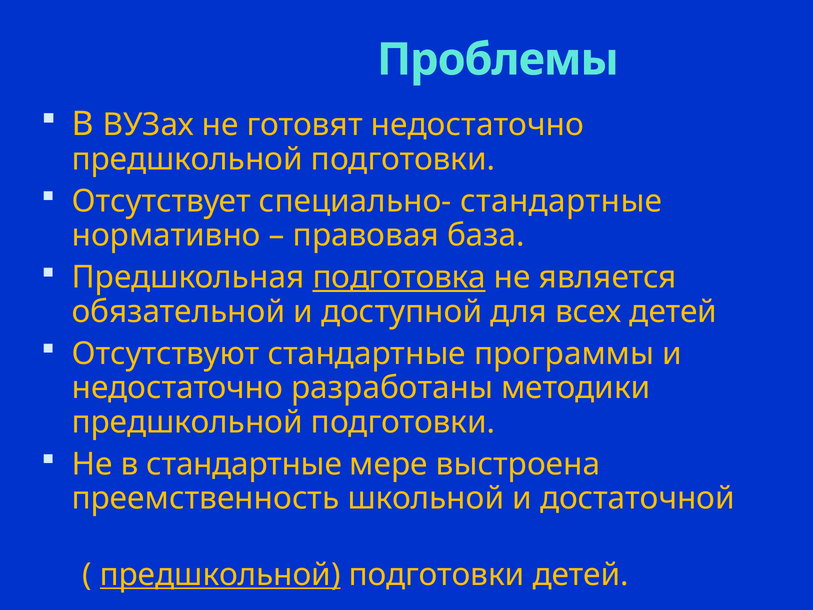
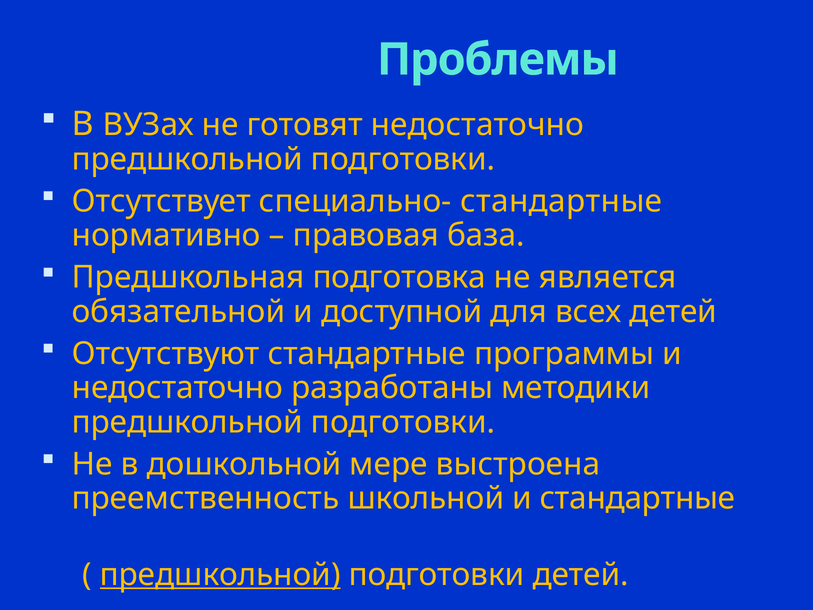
подготовка underline: present -> none (399, 277)
в стандартные: стандартные -> дошкольной (244, 464)
и достаточной: достаточной -> стандартные (638, 498)
